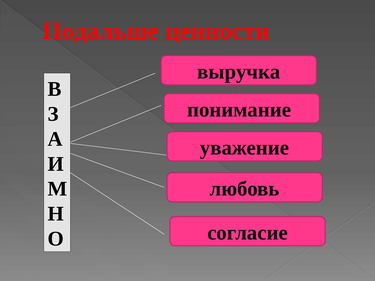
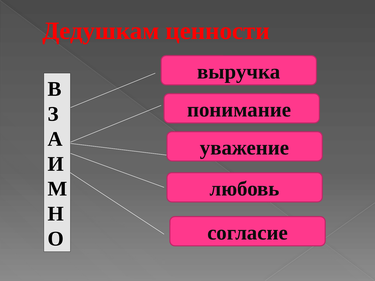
Подальше: Подальше -> Дедушкам (101, 31)
